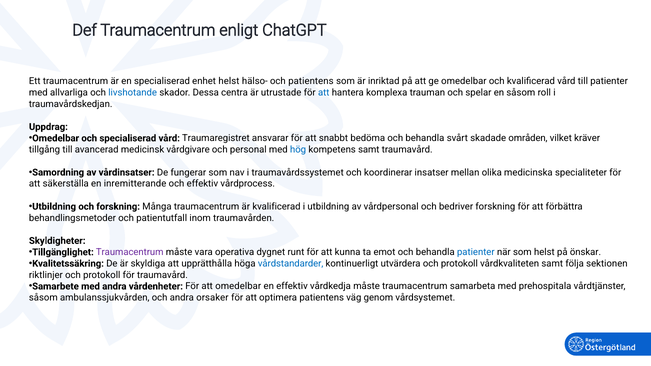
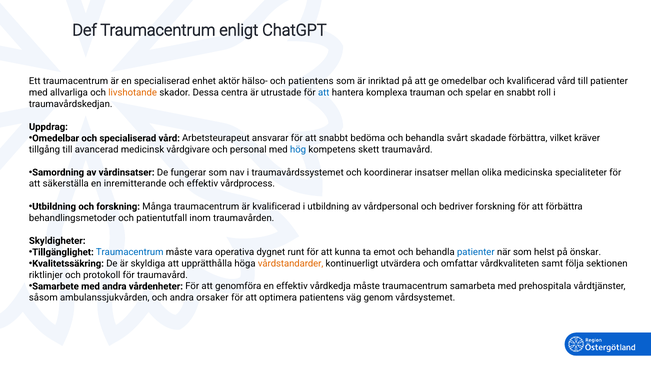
enhet helst: helst -> aktör (229, 81)
livshotande colour: blue -> orange (133, 93)
en såsom: såsom -> snabbt (521, 93)
Traumaregistret: Traumaregistret -> Arbetsteurapeut (216, 138)
skadade områden: områden -> förbättra (528, 138)
kompetens samt: samt -> skett (369, 150)
Traumacentrum colour: purple -> blue (130, 252)
vårdstandarder colour: blue -> orange (291, 264)
utvärdera och protokoll: protokoll -> omfattar (459, 264)
att omedelbar: omedelbar -> genomföra (238, 286)
